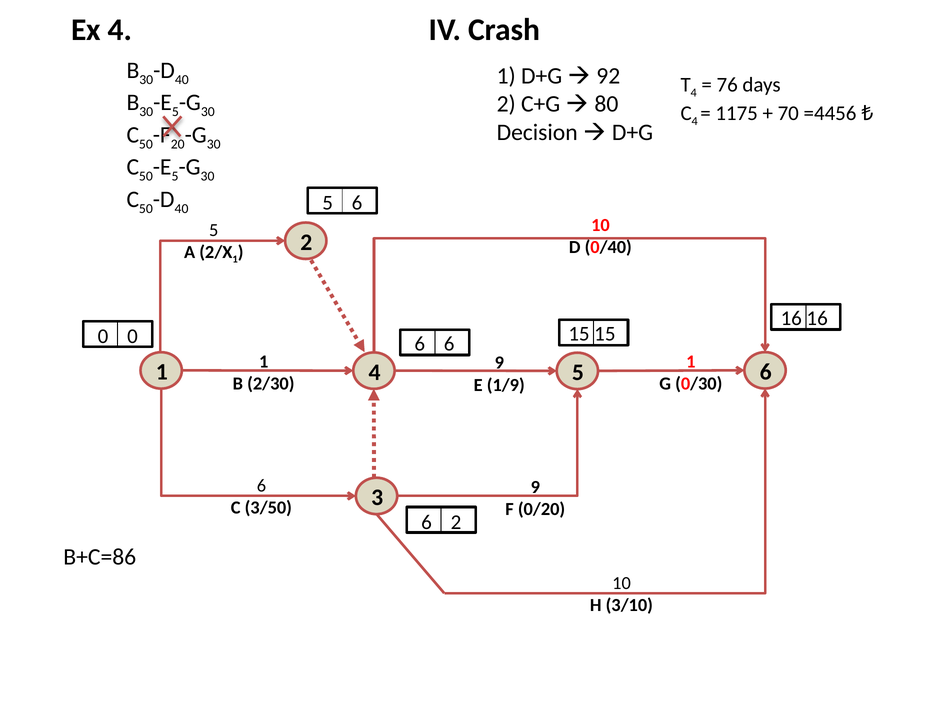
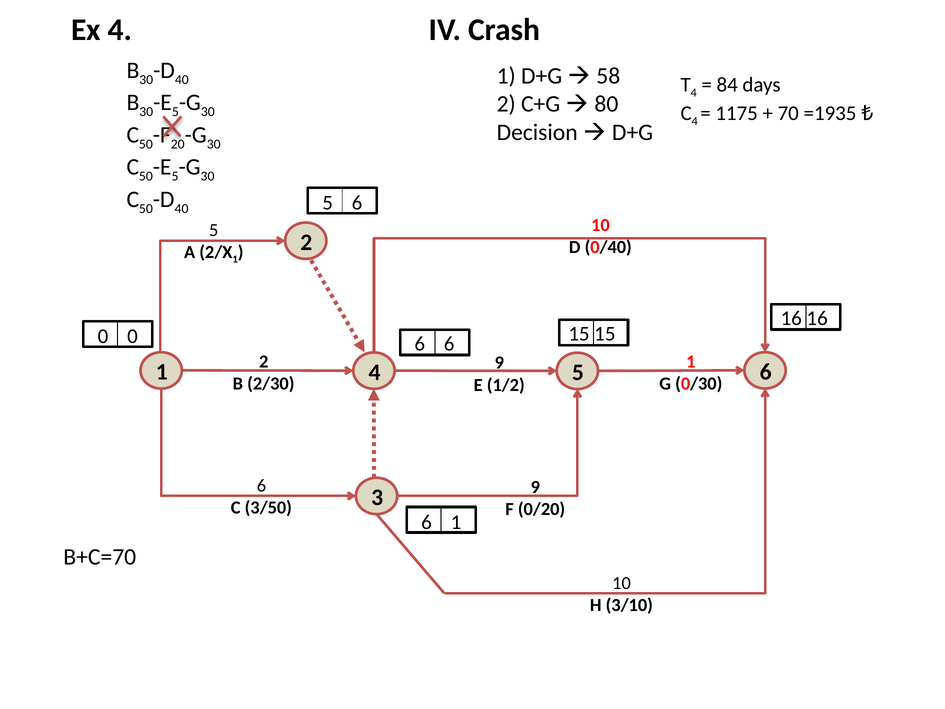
92: 92 -> 58 (608, 76)
76: 76 -> 84 (727, 85)
=4456: =4456 -> =1935 (830, 113)
1 1: 1 -> 2 (264, 361)
1/9: 1/9 -> 1/2 (506, 385)
6 2: 2 -> 1 (456, 522)
B+C=86: B+C=86 -> B+C=70 (100, 557)
